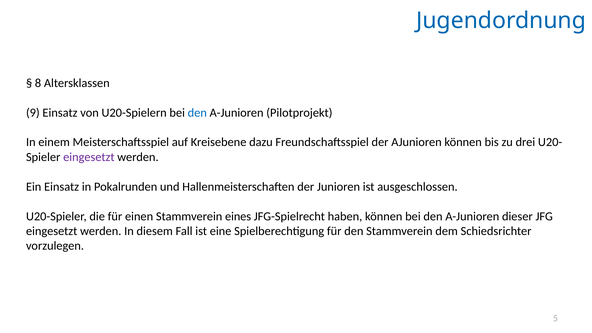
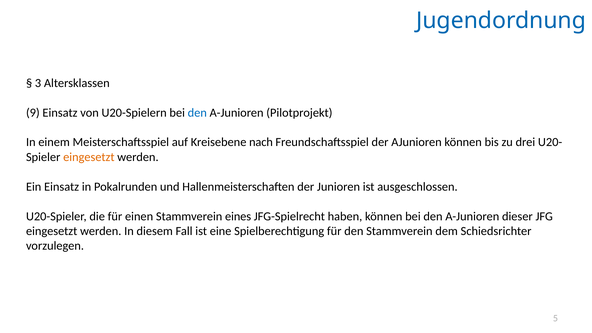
8: 8 -> 3 (38, 83)
dazu: dazu -> nach (261, 142)
eingesetzt colour: purple -> orange (89, 157)
